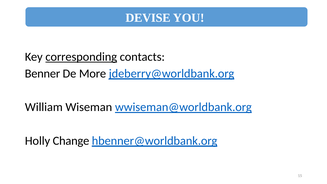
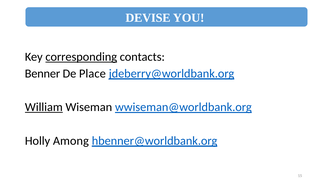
More: More -> Place (92, 74)
William underline: none -> present (44, 107)
Change: Change -> Among (71, 141)
